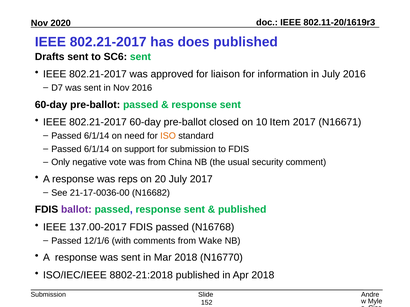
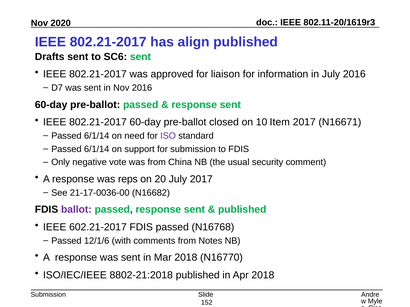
does: does -> align (194, 42)
ISO colour: orange -> purple (168, 136)
137.00-2017: 137.00-2017 -> 602.21-2017 (98, 227)
Wake: Wake -> Notes (210, 241)
